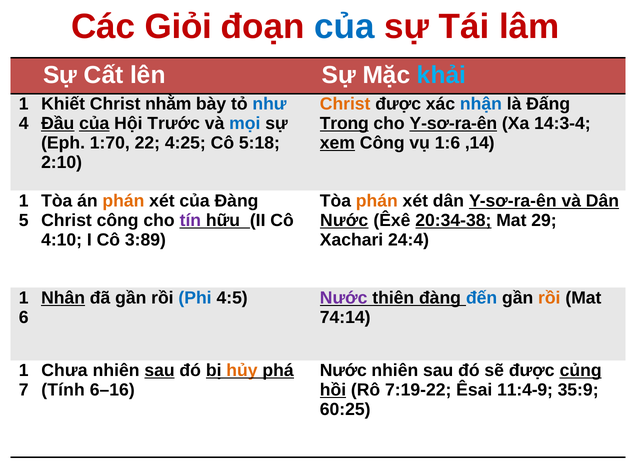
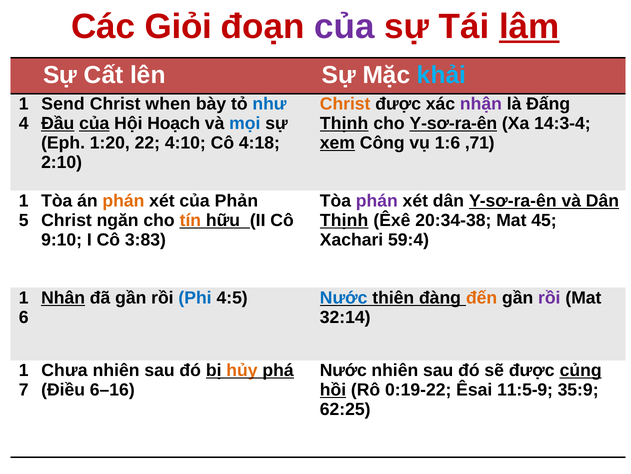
của colour: blue -> purple (344, 27)
lâm underline: none -> present (529, 27)
Khiết: Khiết -> Send (63, 104)
nhằm: nhằm -> when (168, 104)
nhận colour: blue -> purple (481, 104)
Trước: Trước -> Hoạch (174, 123)
Trong: Trong -> Thịnh (344, 123)
1:70: 1:70 -> 1:20 (110, 143)
4:25: 4:25 -> 4:10 (185, 143)
5:18: 5:18 -> 4:18 (259, 143)
,14: ,14 -> ,71 (480, 143)
của Đàng: Đàng -> Phản (236, 200)
phán colour: orange -> purple (377, 200)
Christ công: công -> ngăn (118, 220)
tín colour: purple -> orange (190, 220)
Nước: Nước -> Thịnh (344, 220)
20:34-38 underline: present -> none (453, 220)
29: 29 -> 45 (544, 220)
4:10: 4:10 -> 9:10 (62, 240)
3:89: 3:89 -> 3:83 (145, 240)
24:4: 24:4 -> 59:4 (409, 240)
Nước colour: purple -> blue (344, 297)
đến colour: blue -> orange (482, 297)
rồi colour: orange -> purple (549, 297)
74:14: 74:14 -> 32:14 (345, 317)
sau underline: present -> none (160, 370)
Tính: Tính -> Điều (63, 389)
7:19-22: 7:19-22 -> 0:19-22 (418, 389)
11:4-9: 11:4-9 -> 11:5-9 (525, 389)
60:25: 60:25 -> 62:25 (345, 409)
